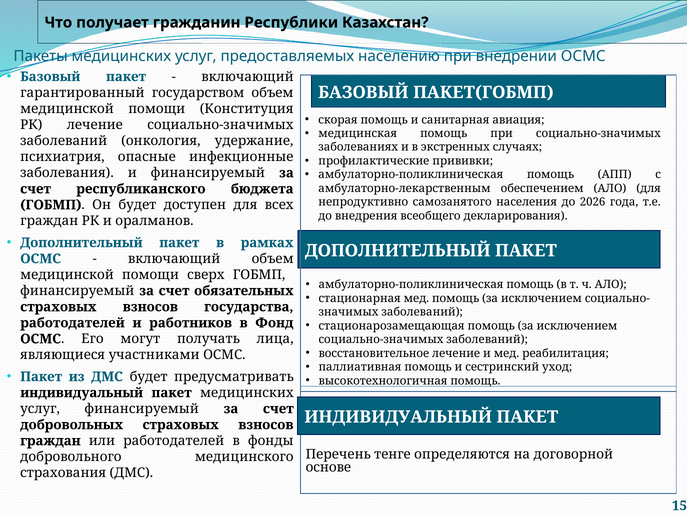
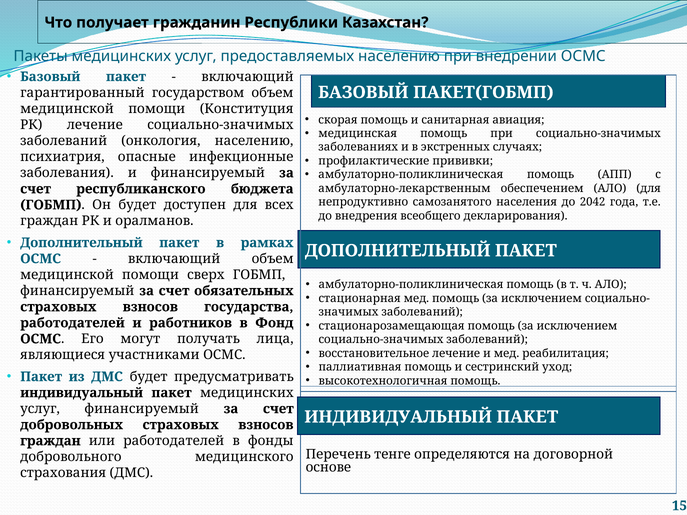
онкология удержание: удержание -> населению (254, 141)
2026: 2026 -> 2042 (593, 202)
